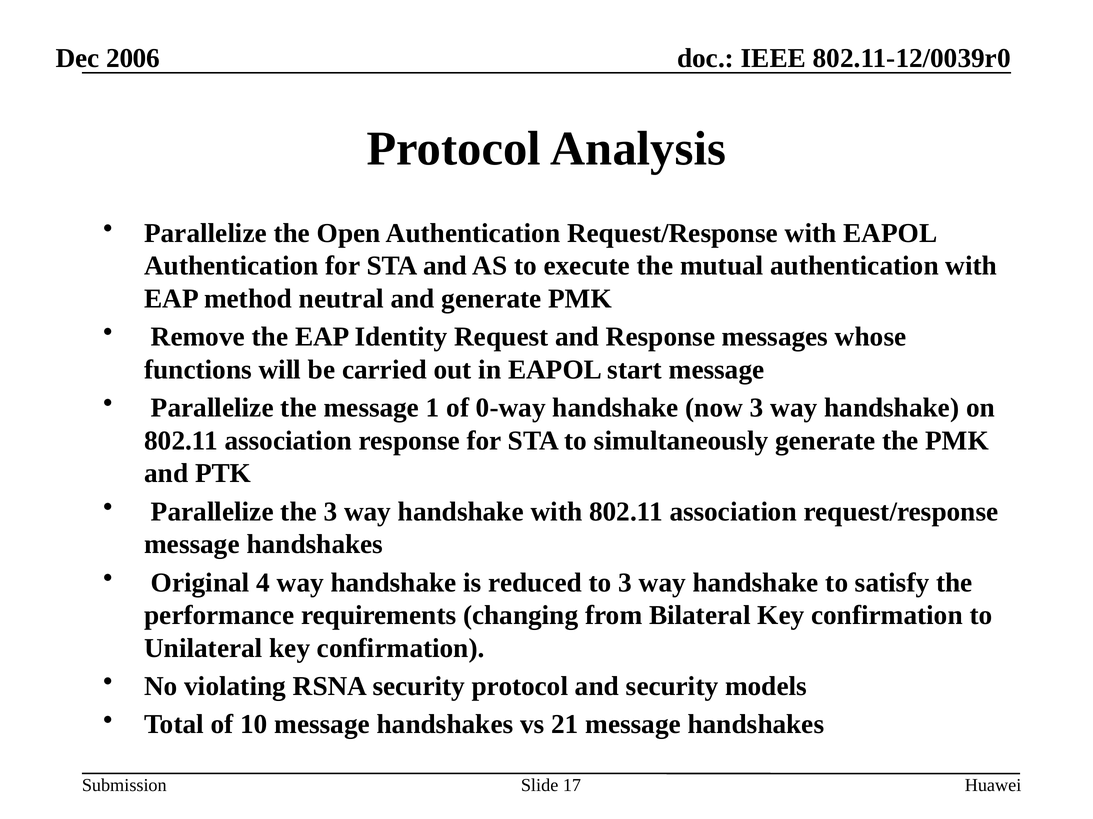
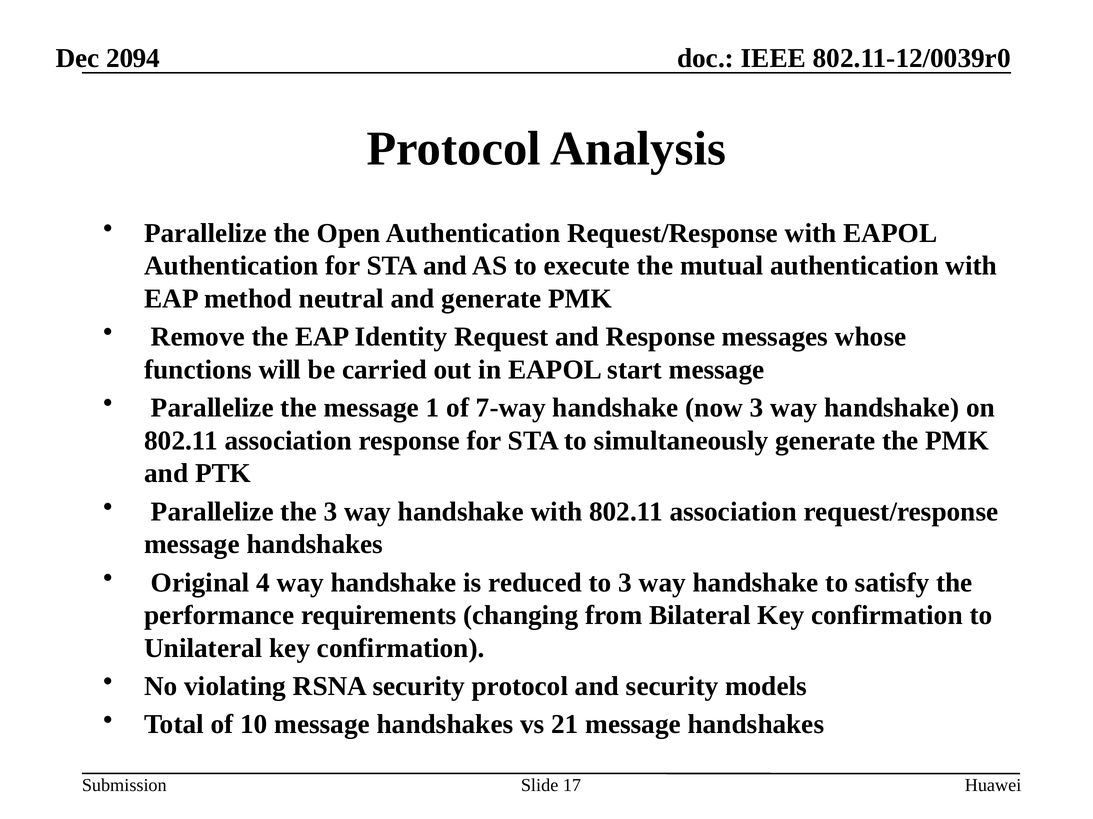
2006: 2006 -> 2094 (133, 58)
0-way: 0-way -> 7-way (511, 408)
